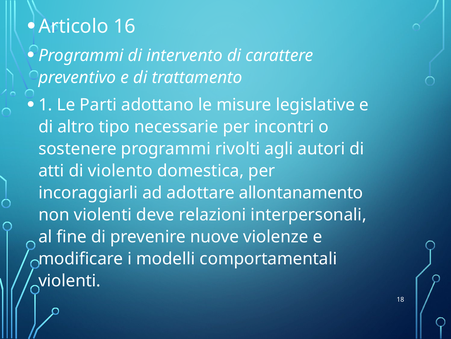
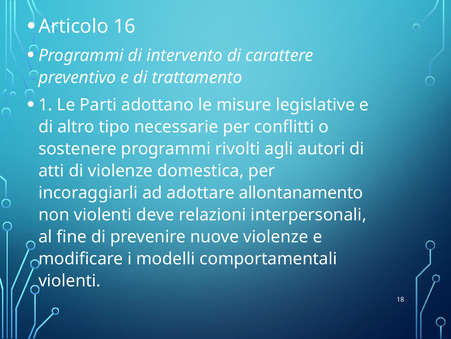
incontri: incontri -> conflitti (284, 127)
di violento: violento -> violenze (120, 171)
